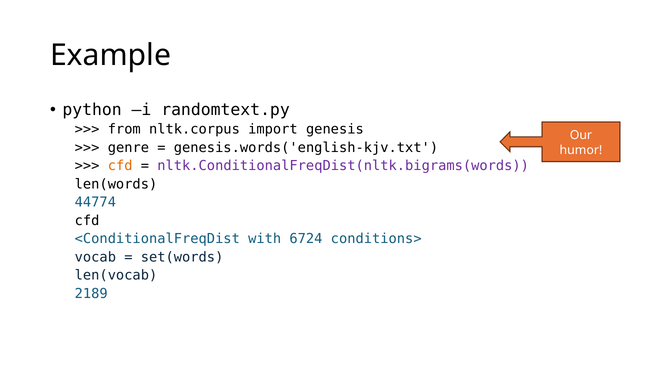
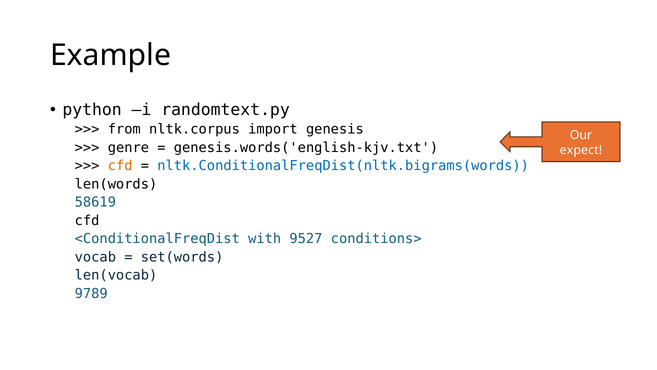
humor: humor -> expect (581, 150)
nltk.ConditionalFreqDist(nltk.bigrams(words colour: purple -> blue (343, 166)
44774: 44774 -> 58619 (95, 202)
6724: 6724 -> 9527 (306, 239)
2189: 2189 -> 9789 (91, 293)
